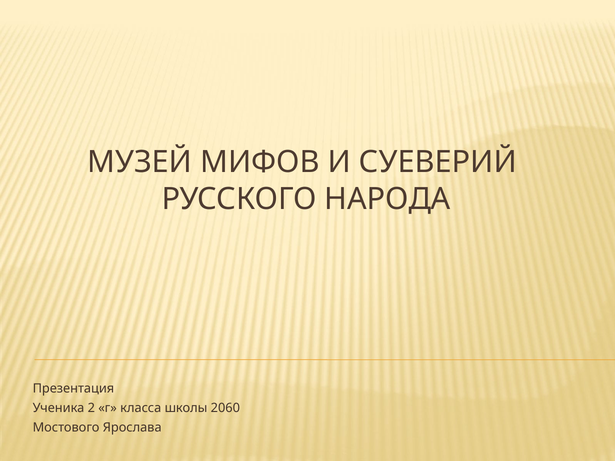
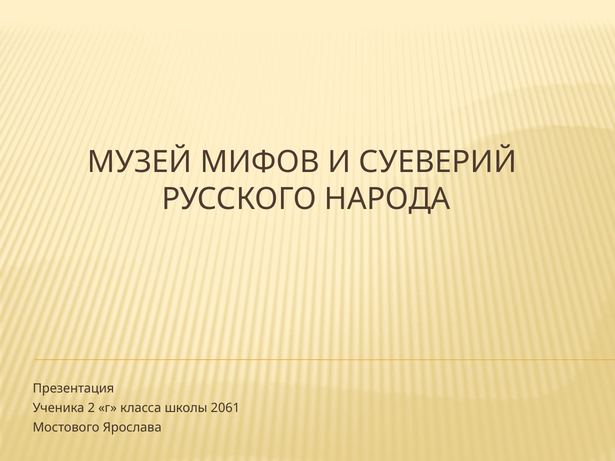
2060: 2060 -> 2061 (225, 408)
